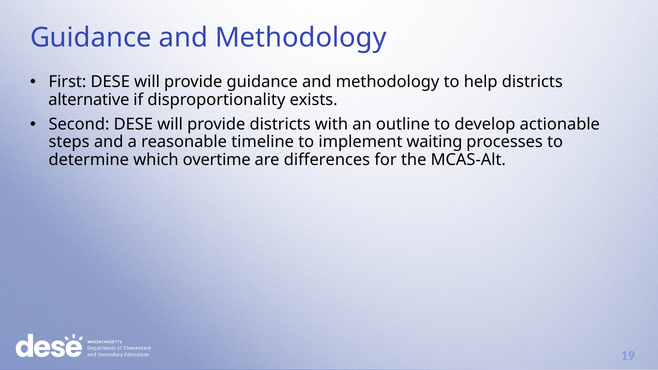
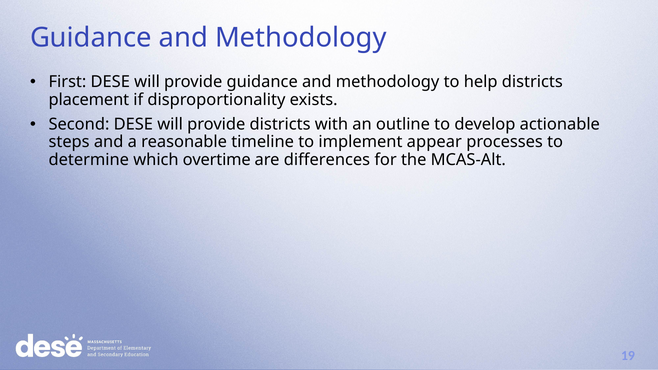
alternative: alternative -> placement (89, 100)
waiting: waiting -> appear (434, 142)
